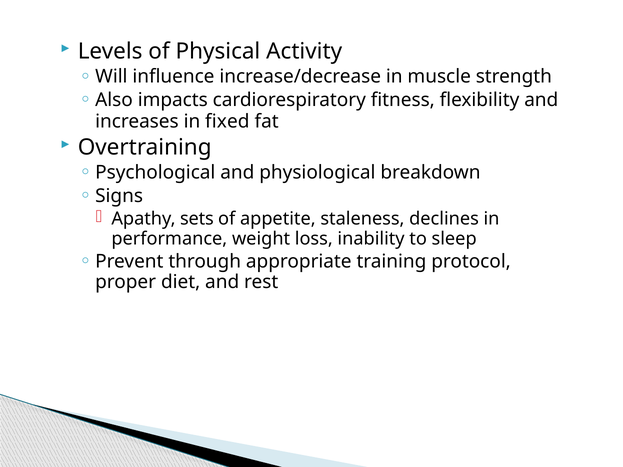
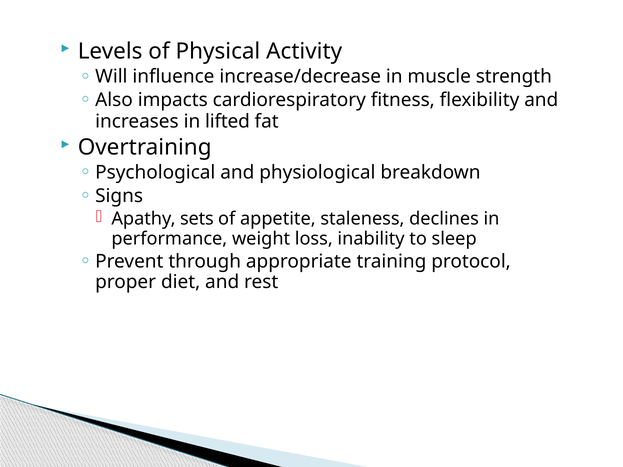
fixed: fixed -> lifted (227, 121)
